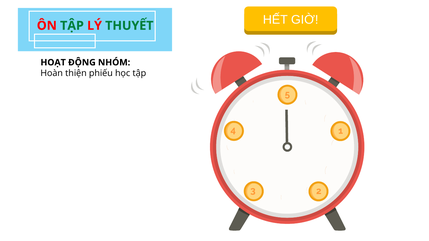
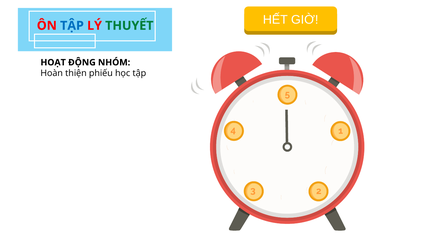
TẬP colour: green -> blue (72, 26)
